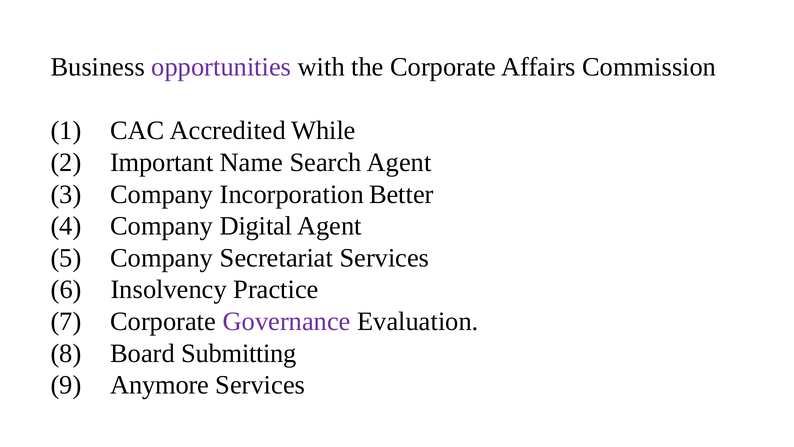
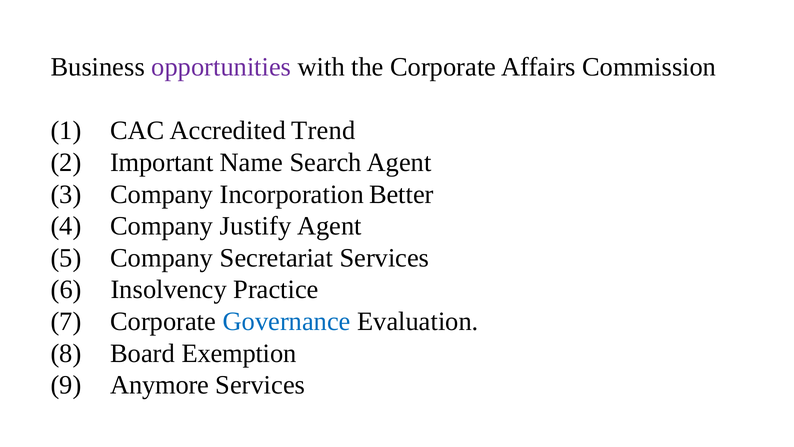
While: While -> Trend (323, 131)
Digital: Digital -> Justify (256, 226)
Governance colour: purple -> blue (287, 321)
Submitting: Submitting -> Exemption (239, 353)
